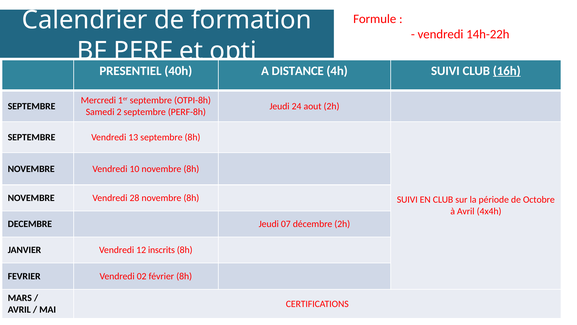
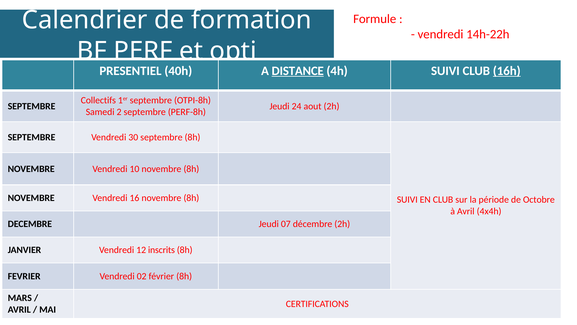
DISTANCE underline: none -> present (298, 71)
Mercredi: Mercredi -> Collectifs (98, 100)
13: 13 -> 30 (133, 137)
28: 28 -> 16 (134, 198)
